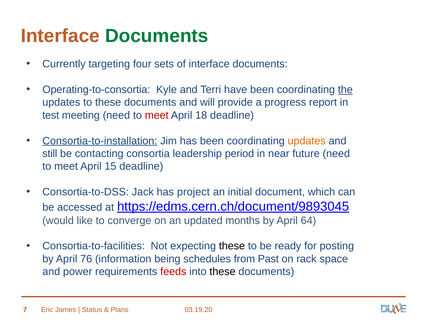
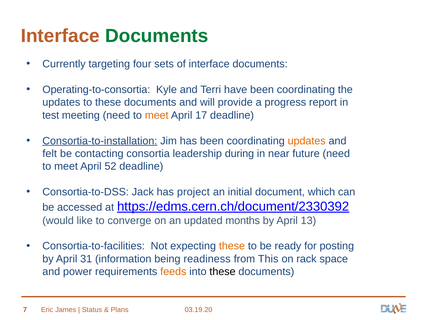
the underline: present -> none (345, 90)
meet colour: red -> orange (157, 115)
18: 18 -> 17 (201, 115)
still: still -> felt (50, 154)
period: period -> during (239, 154)
15: 15 -> 52 (110, 167)
https://edms.cern.ch/document/9893045: https://edms.cern.ch/document/9893045 -> https://edms.cern.ch/document/2330392 (233, 207)
64: 64 -> 13 (308, 221)
these colour: black -> orange (232, 246)
76: 76 -> 31 (86, 259)
schedules: schedules -> readiness (207, 259)
Past: Past -> This (268, 259)
feeds colour: red -> orange (173, 272)
